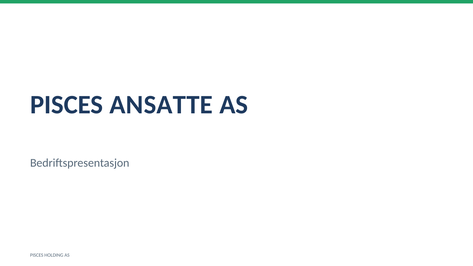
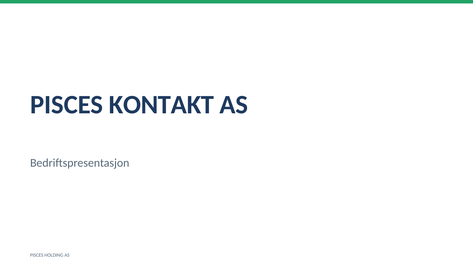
ANSATTE: ANSATTE -> KONTAKT (161, 105)
